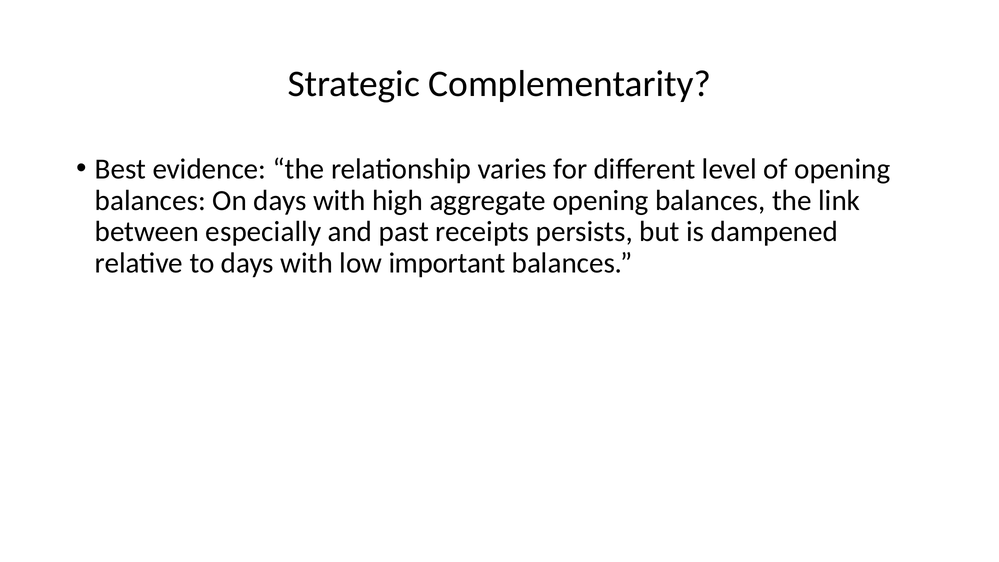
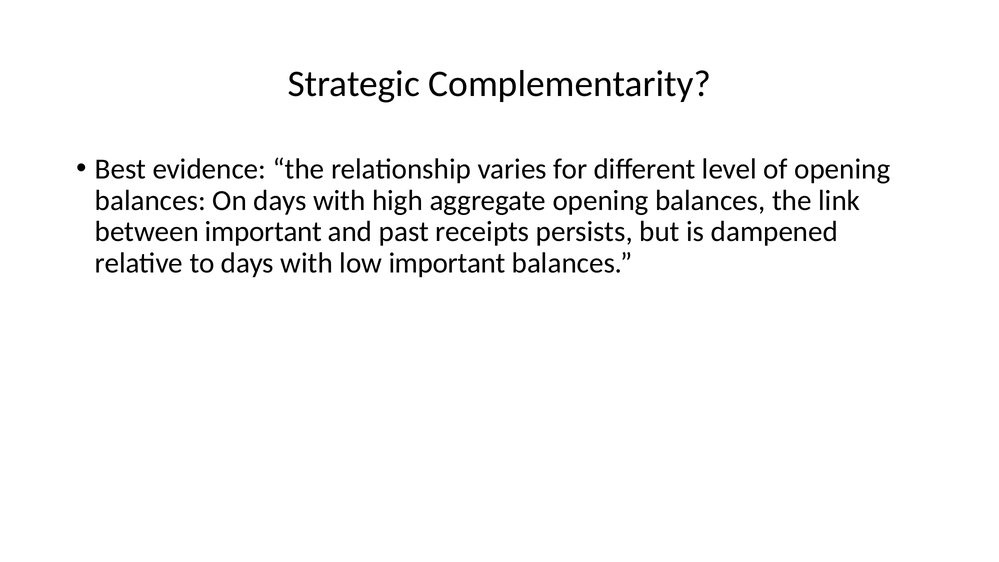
between especially: especially -> important (264, 232)
